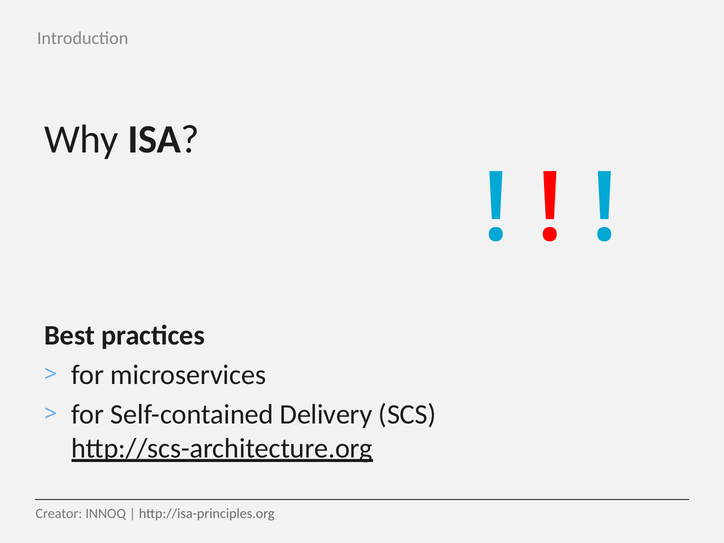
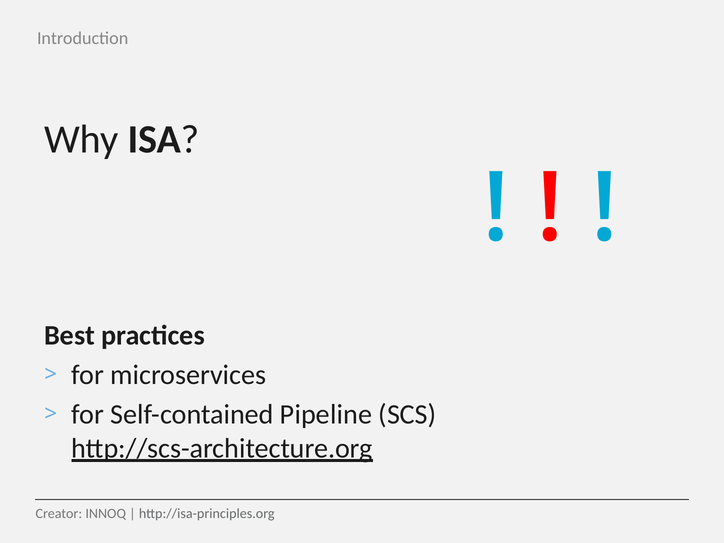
Delivery: Delivery -> Pipeline (326, 415)
